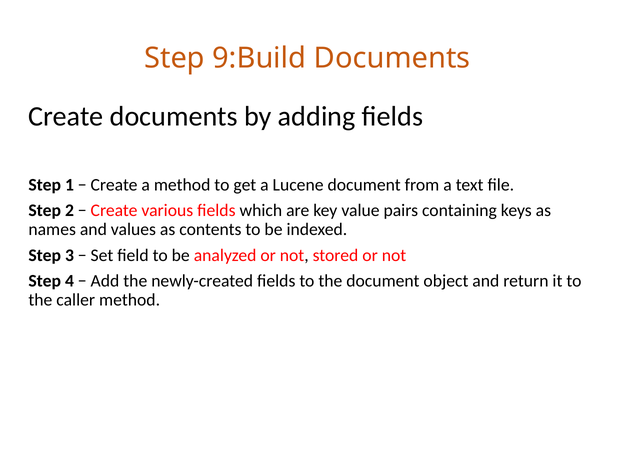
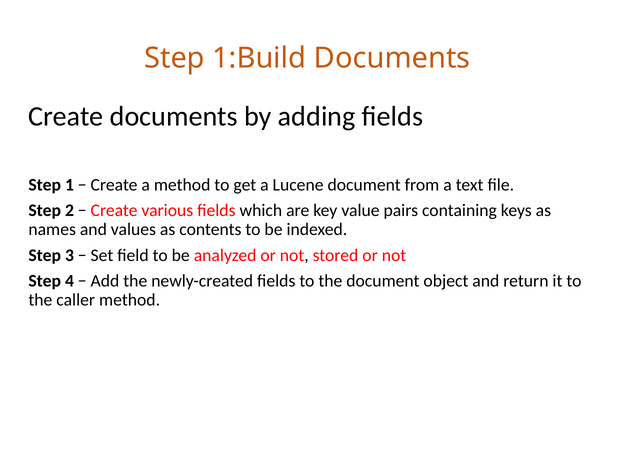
9:Build: 9:Build -> 1:Build (259, 58)
